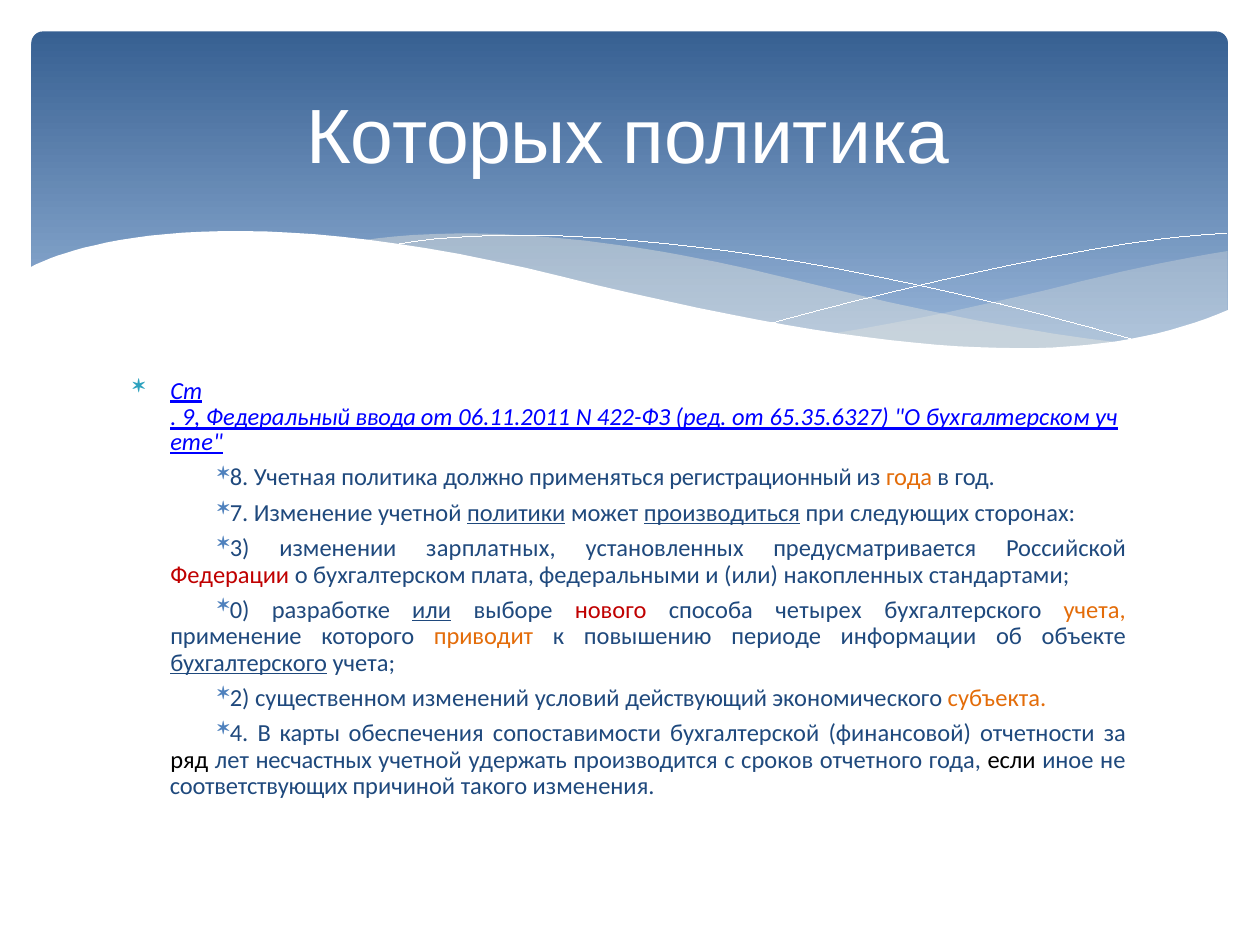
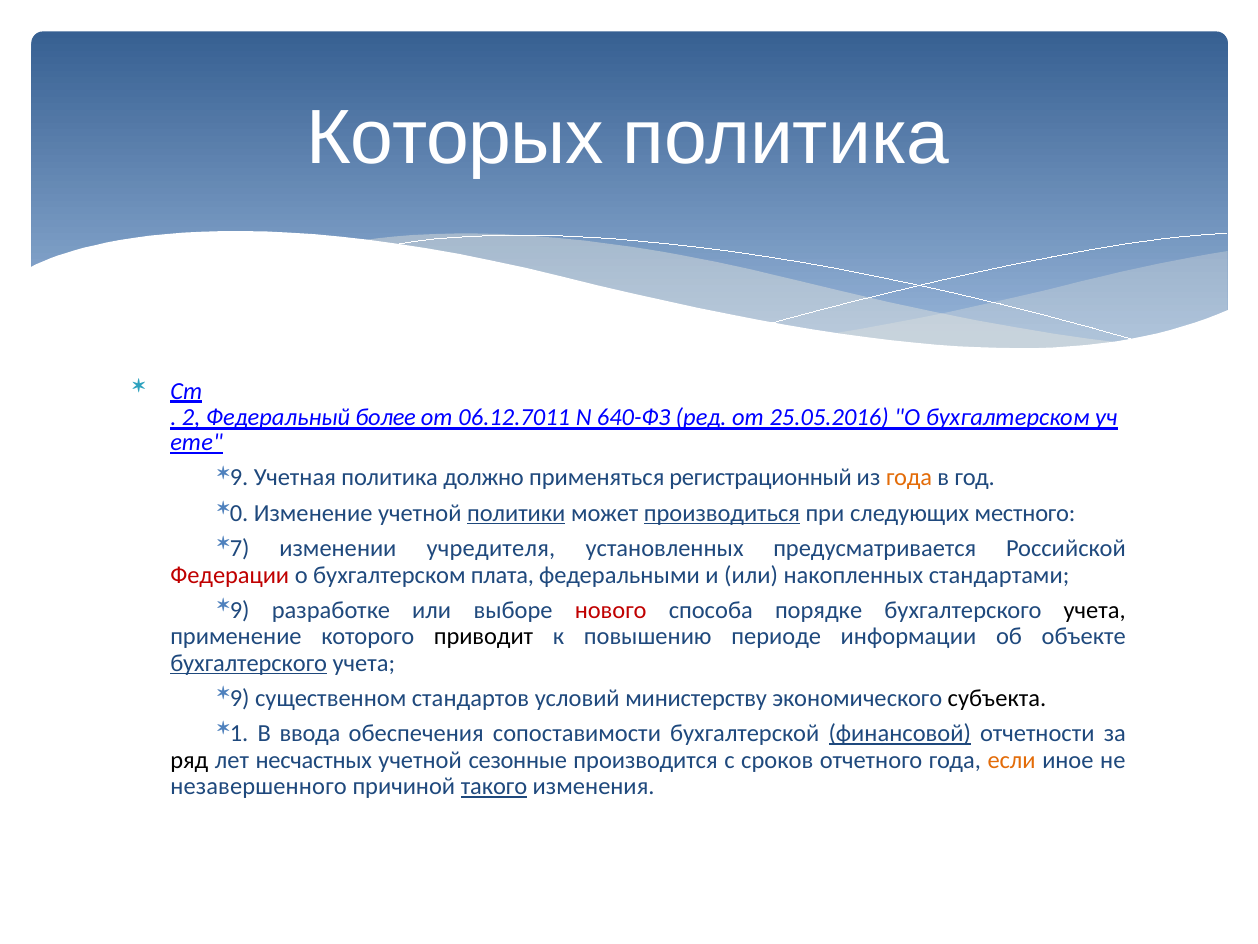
9: 9 -> 2 (191, 418)
ввода: ввода -> более (386, 418)
06.11.2011: 06.11.2011 -> 06.12.7011 (514, 418)
422-ФЗ: 422-ФЗ -> 640-ФЗ (634, 418)
65.35.6327: 65.35.6327 -> 25.05.2016 (829, 418)
8: 8 -> 9 (239, 478)
7: 7 -> 0 (239, 513)
сторонах: сторонах -> местного (1025, 513)
3: 3 -> 7 (240, 548)
зарплатных: зарплатных -> учредителя (491, 548)
0: 0 -> 9 (240, 610)
или underline: present -> none (432, 610)
четырех: четырех -> порядке (819, 610)
учета colour: orange -> black (1095, 610)
приводит colour: orange -> black (484, 636)
2: 2 -> 9 (240, 698)
изменений: изменений -> стандартов (471, 698)
действующий: действующий -> министерству (696, 698)
субъекта colour: orange -> black (997, 698)
4: 4 -> 1 (239, 733)
карты: карты -> ввода (310, 733)
финансовой underline: none -> present (900, 733)
удержать: удержать -> сезонные (518, 760)
если colour: black -> orange (1012, 760)
соответствующих: соответствующих -> незавершенного (259, 786)
такого underline: none -> present (494, 786)
